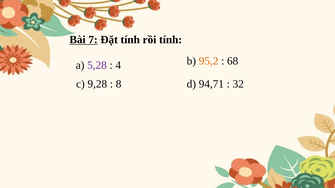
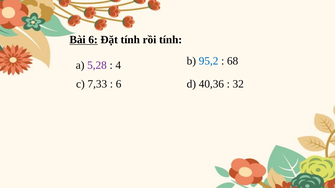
Bài 7: 7 -> 6 (93, 40)
95,2 colour: orange -> blue (209, 61)
9,28: 9,28 -> 7,33 (97, 84)
8: 8 -> 6 (119, 84)
94,71: 94,71 -> 40,36 (211, 84)
